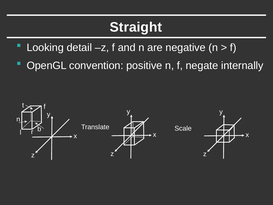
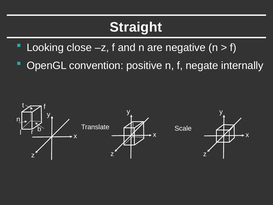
detail: detail -> close (79, 47)
